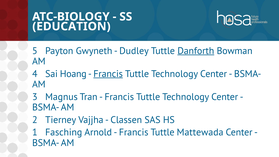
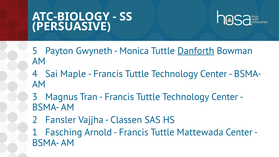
EDUCATION: EDUCATION -> PERSUASIVE (71, 26)
Dudley: Dudley -> Monica (134, 51)
Hoang: Hoang -> Maple (73, 74)
Francis underline: present -> none (108, 74)
Tierney: Tierney -> Fansler (61, 120)
